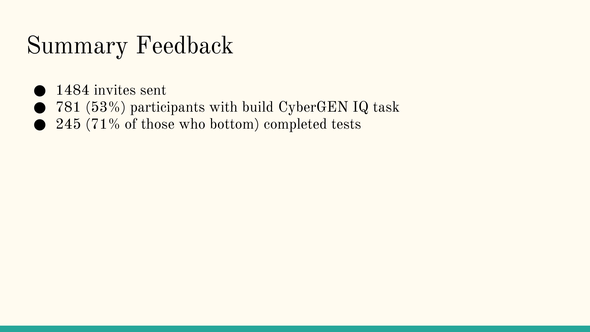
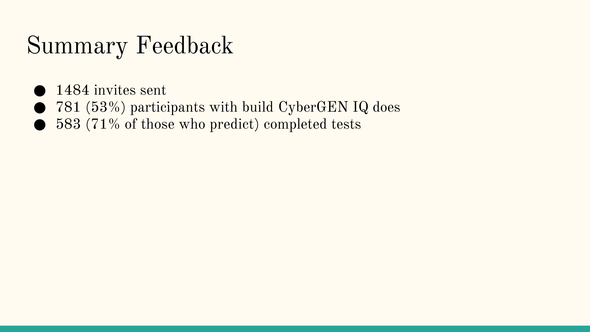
task: task -> does (386, 107)
245: 245 -> 583 (68, 124)
bottom: bottom -> predict (235, 124)
